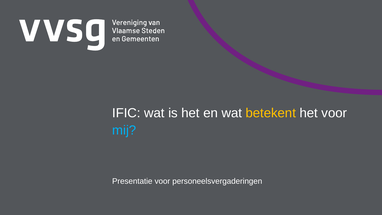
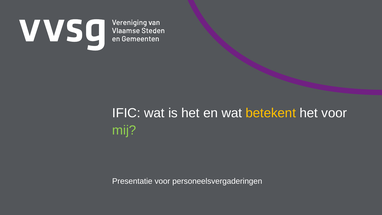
mij colour: light blue -> light green (124, 130)
